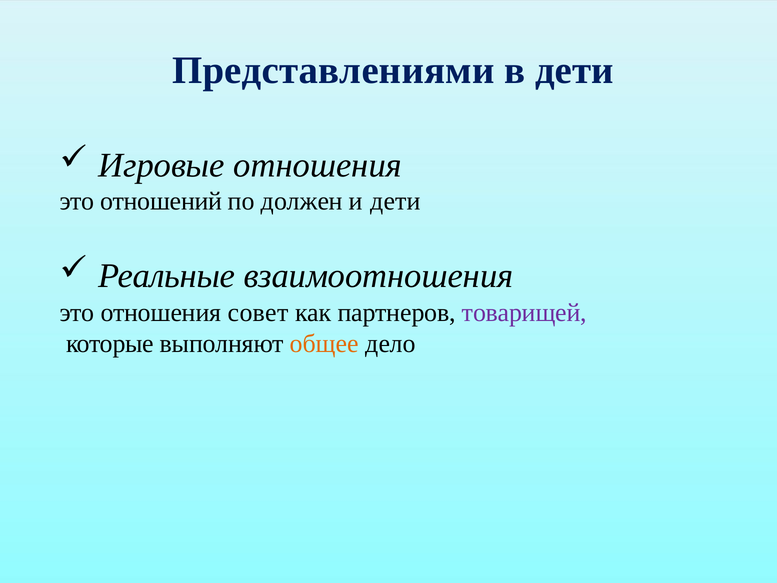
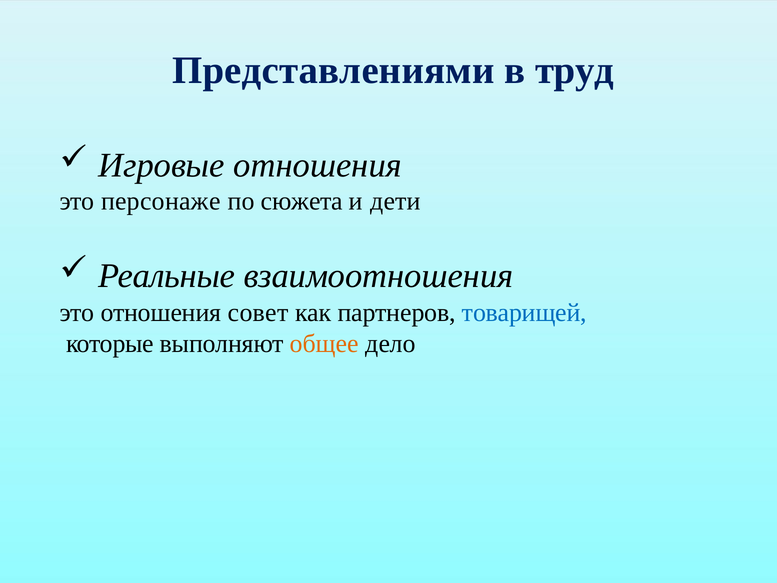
в дети: дети -> труд (574, 70)
отношений: отношений -> персонаже (161, 201)
должен: должен -> сюжета (302, 201)
товарищей colour: purple -> blue (524, 312)
